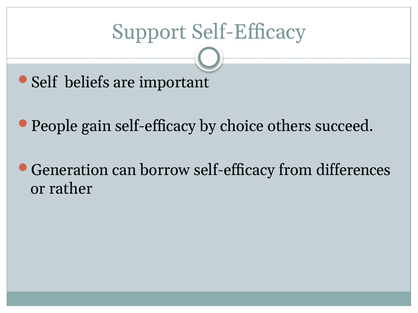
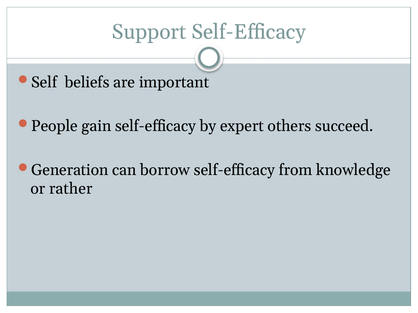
choice: choice -> expert (242, 126)
differences: differences -> knowledge (353, 170)
